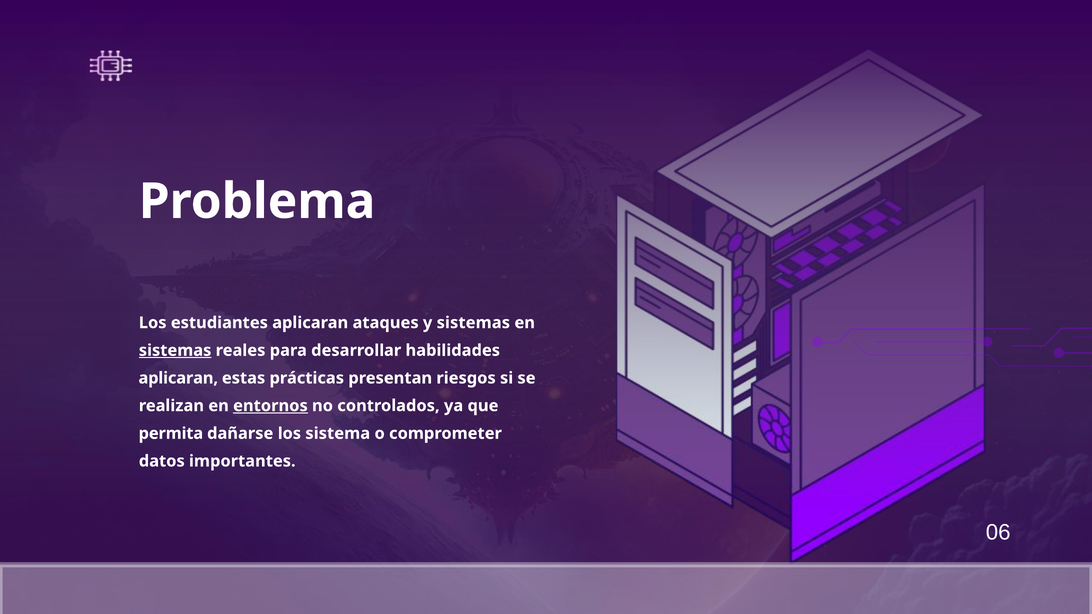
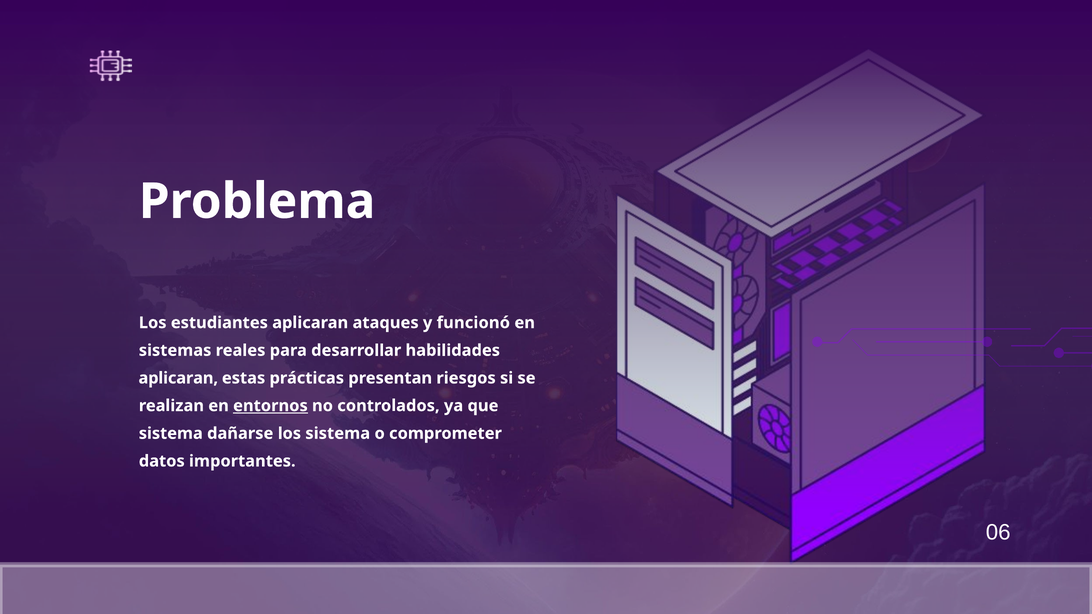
y sistemas: sistemas -> funcionó (473, 323)
sistemas underline: present -> none (175, 351)
permita: permita -> sistema (171, 434)
